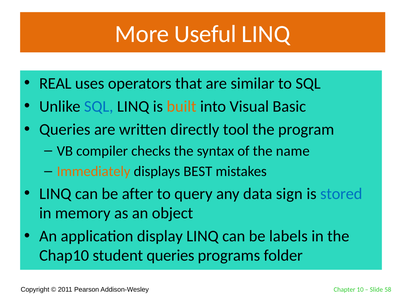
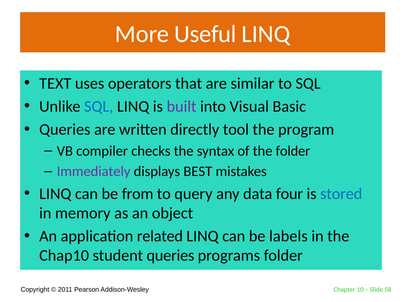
REAL: REAL -> TEXT (55, 83)
built colour: orange -> purple (182, 106)
the name: name -> folder (293, 151)
Immediately colour: orange -> purple (94, 171)
after: after -> from (138, 193)
sign: sign -> four (289, 193)
display: display -> related (160, 236)
